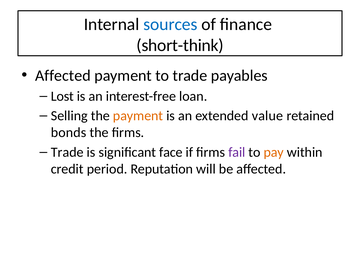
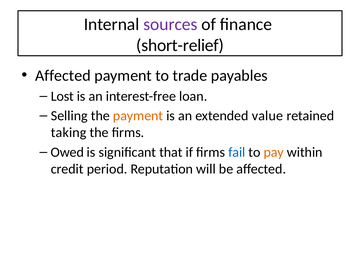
sources colour: blue -> purple (170, 24)
short-think: short-think -> short-relief (180, 45)
bonds: bonds -> taking (69, 133)
Trade: Trade -> Owed (67, 152)
face: face -> that (171, 152)
fail colour: purple -> blue (237, 152)
